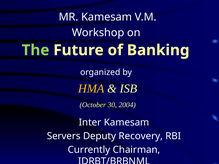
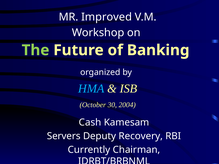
MR Kamesam: Kamesam -> Improved (107, 17)
HMA colour: yellow -> light blue (91, 89)
Inter: Inter -> Cash (90, 123)
